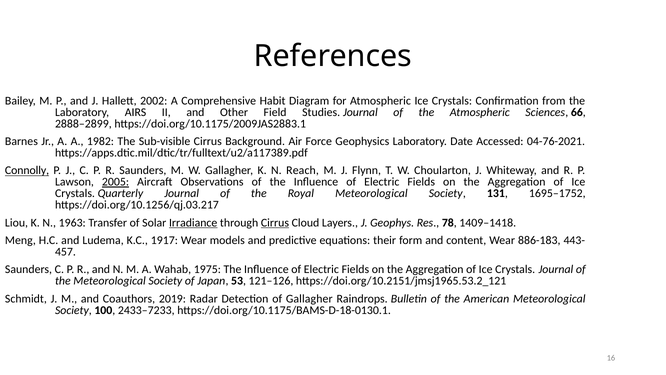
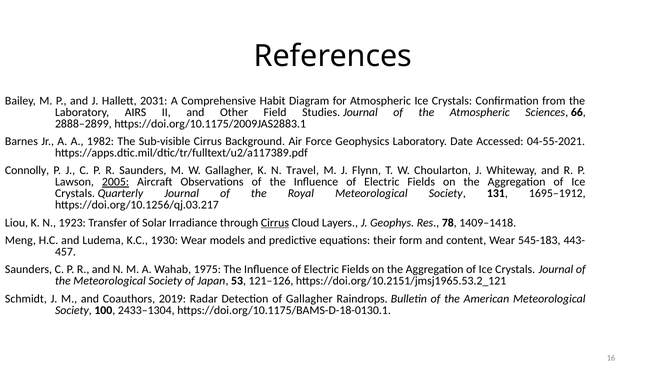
2002: 2002 -> 2031 (154, 101)
04-76-2021: 04-76-2021 -> 04-55-2021 (556, 141)
Connolly underline: present -> none (27, 170)
Reach: Reach -> Travel (303, 170)
1695–1752: 1695–1752 -> 1695–1912 (557, 193)
1963: 1963 -> 1923 (72, 222)
Irradiance underline: present -> none (193, 222)
1917: 1917 -> 1930 (164, 240)
886-183: 886-183 -> 545-183 (539, 240)
2433–7233: 2433–7233 -> 2433–1304 (146, 310)
